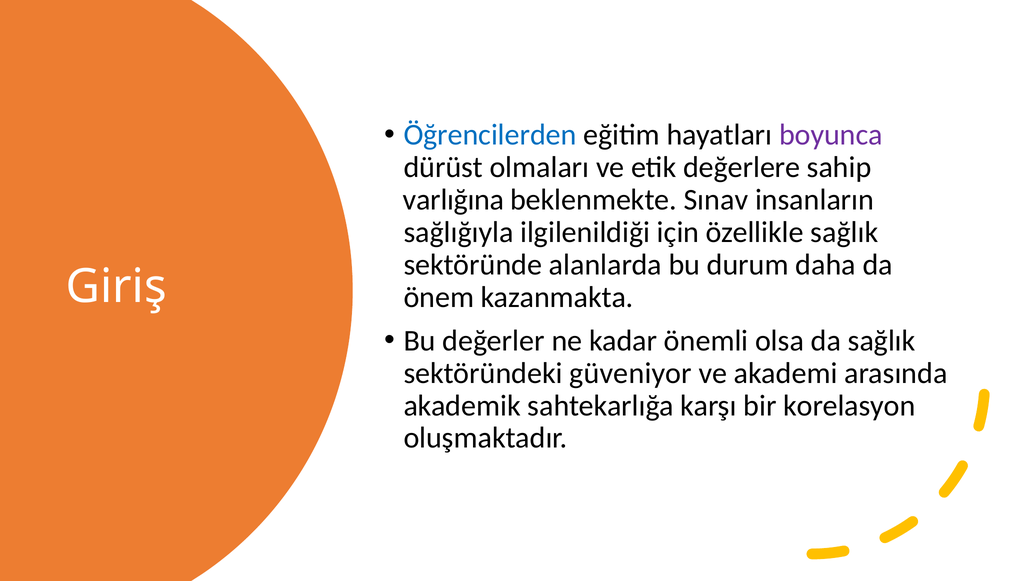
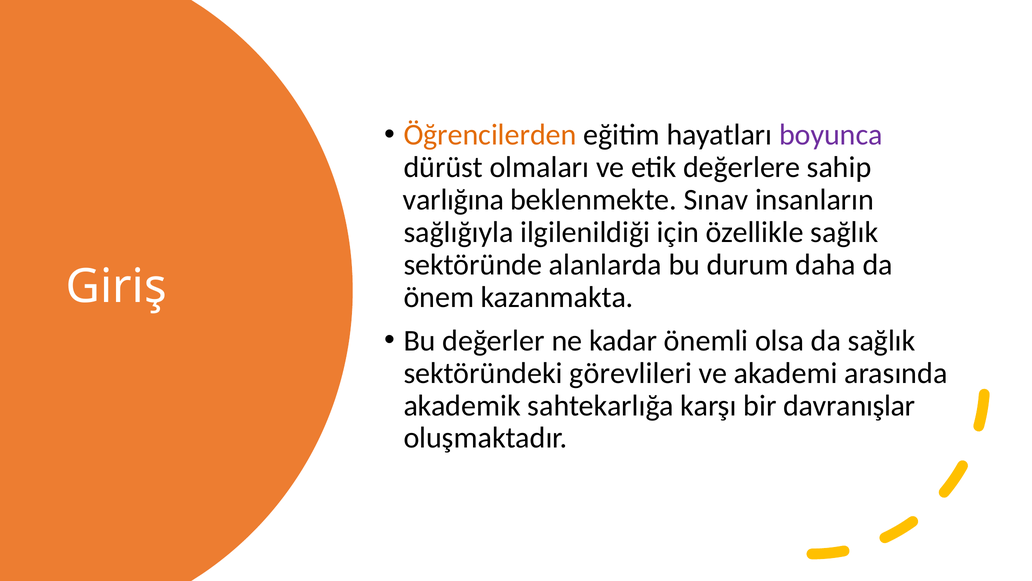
Öğrencilerden colour: blue -> orange (490, 135)
güveniyor: güveniyor -> görevlileri (631, 373)
korelasyon: korelasyon -> davranışlar (849, 405)
